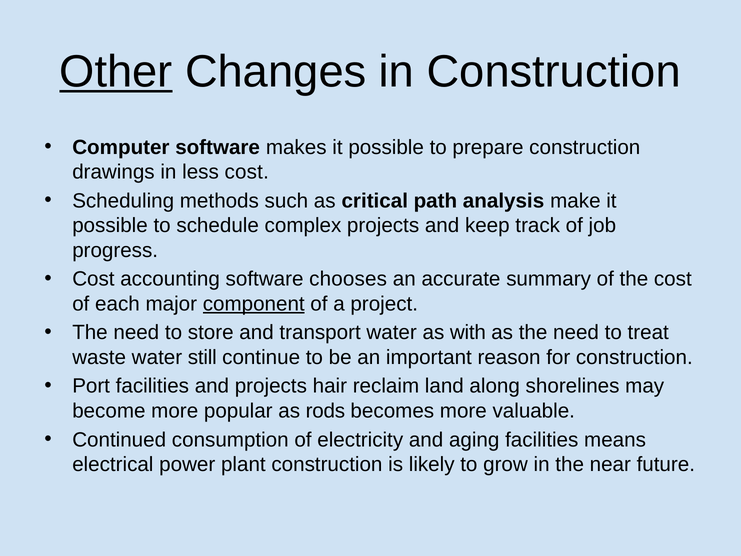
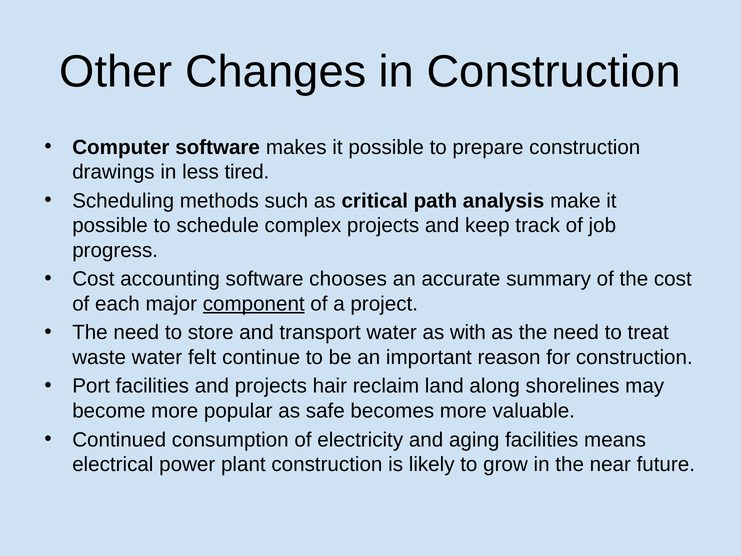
Other underline: present -> none (116, 72)
less cost: cost -> tired (247, 172)
still: still -> felt (202, 357)
rods: rods -> safe (325, 411)
